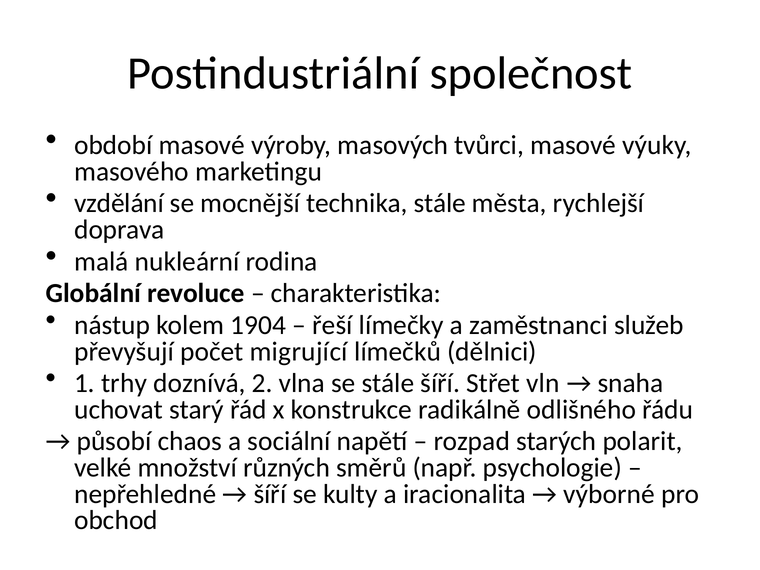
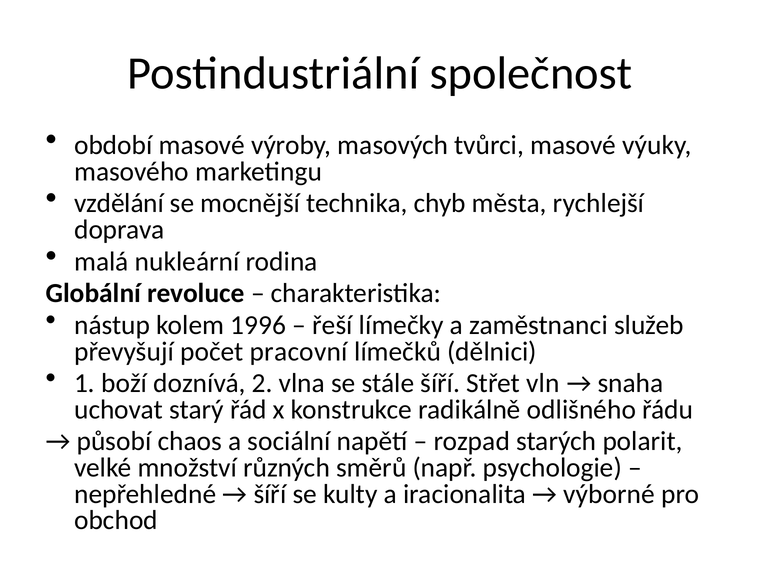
technika stále: stále -> chyb (440, 203)
1904: 1904 -> 1996 (258, 325)
migrující: migrující -> pracovní (299, 351)
trhy: trhy -> boží (124, 383)
